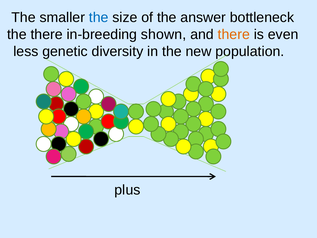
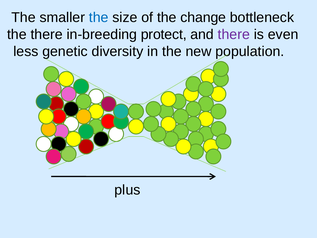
answer: answer -> change (203, 18)
shown: shown -> protect (164, 34)
there colour: orange -> purple (234, 34)
